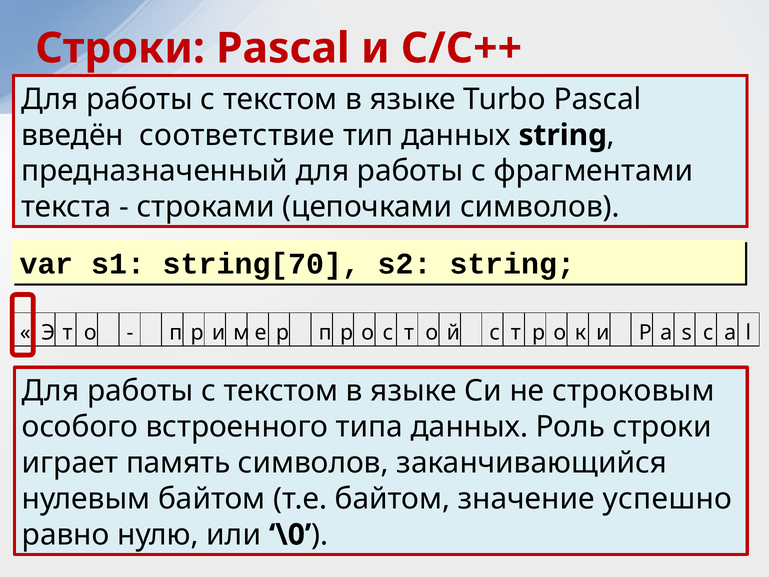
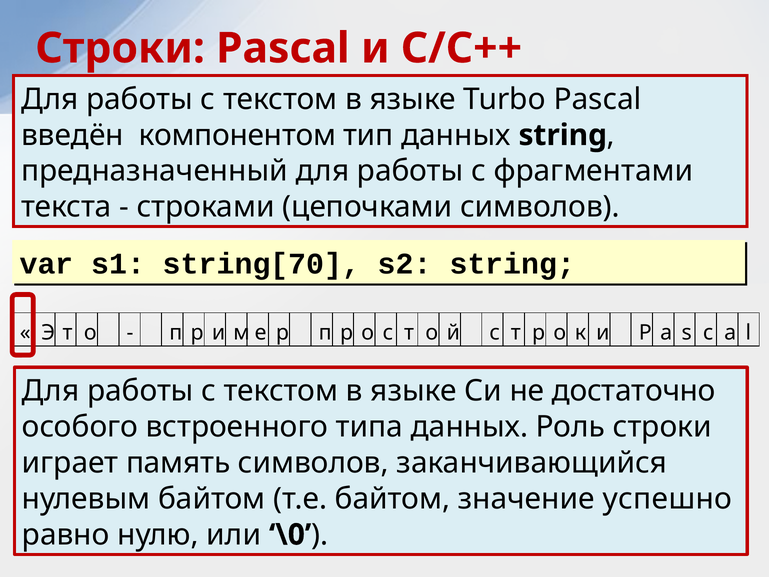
соответствие: соответствие -> компонентом (237, 135)
строковым: строковым -> достаточно (634, 391)
